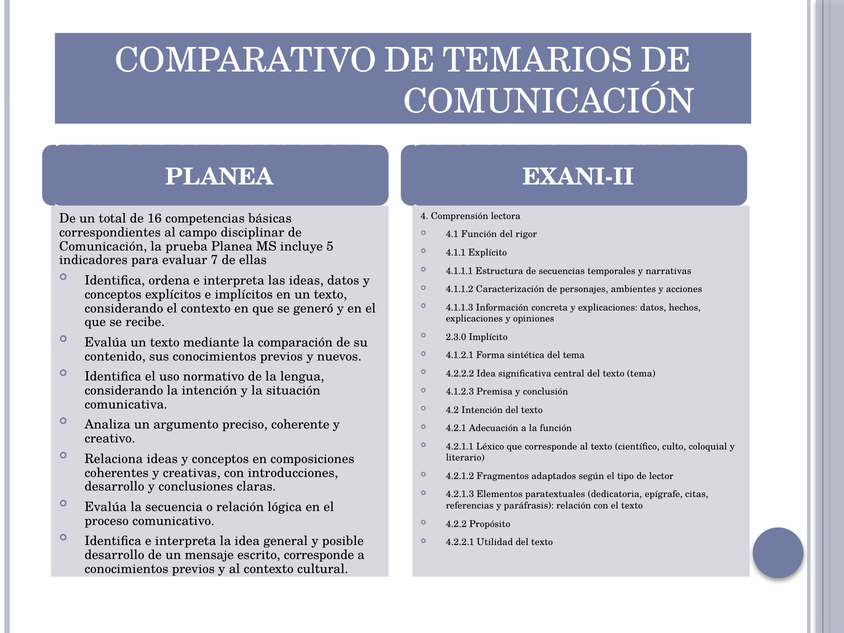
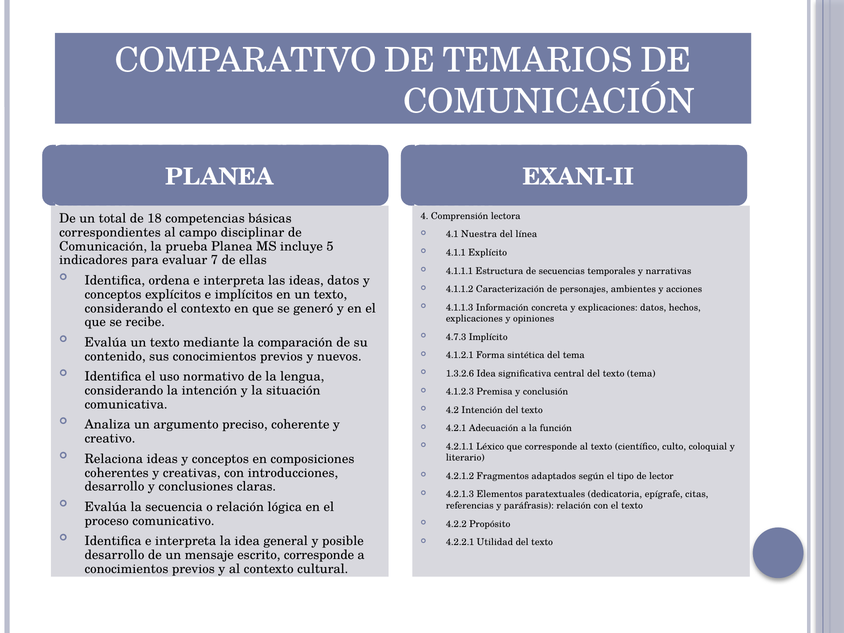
16: 16 -> 18 (154, 218)
4.1 Función: Función -> Nuestra (479, 234)
rigor: rigor -> línea (526, 234)
2.3.0: 2.3.0 -> 4.7.3 (456, 337)
4.2.2.2: 4.2.2.2 -> 1.3.2.6 (460, 374)
